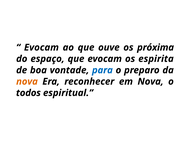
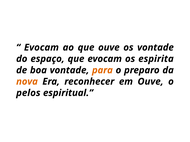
os próxima: próxima -> vontade (155, 48)
para colour: blue -> orange (102, 70)
em Nova: Nova -> Ouve (151, 82)
todos: todos -> pelos (28, 93)
